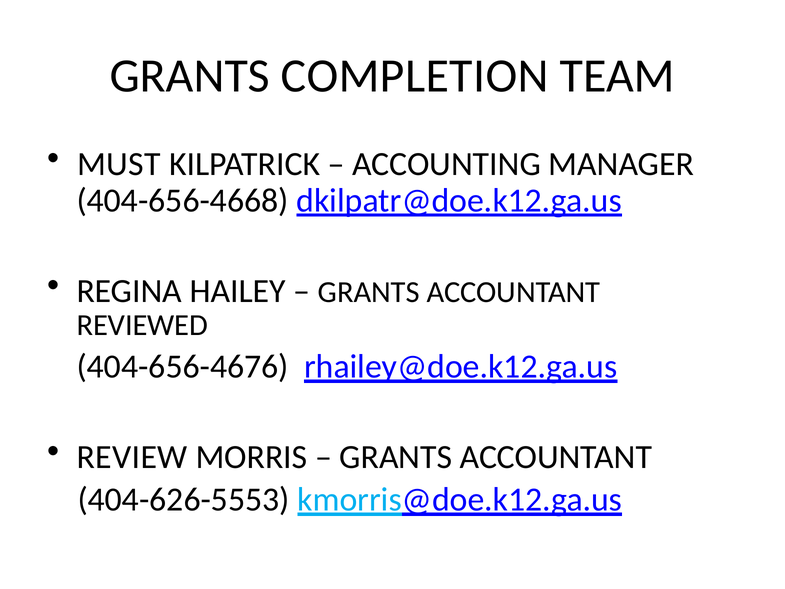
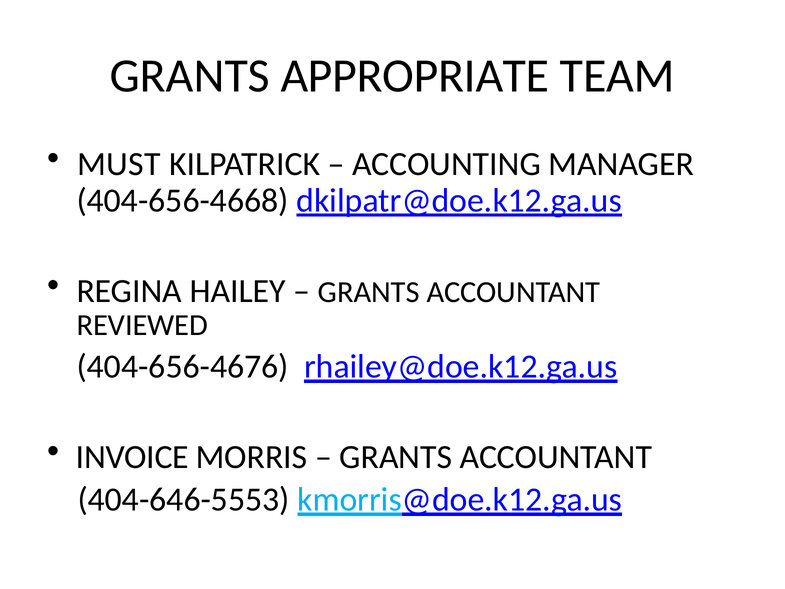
COMPLETION: COMPLETION -> APPROPRIATE (415, 76)
REVIEW: REVIEW -> INVOICE (132, 457)
404-626-5553: 404-626-5553 -> 404-646-5553 (184, 500)
